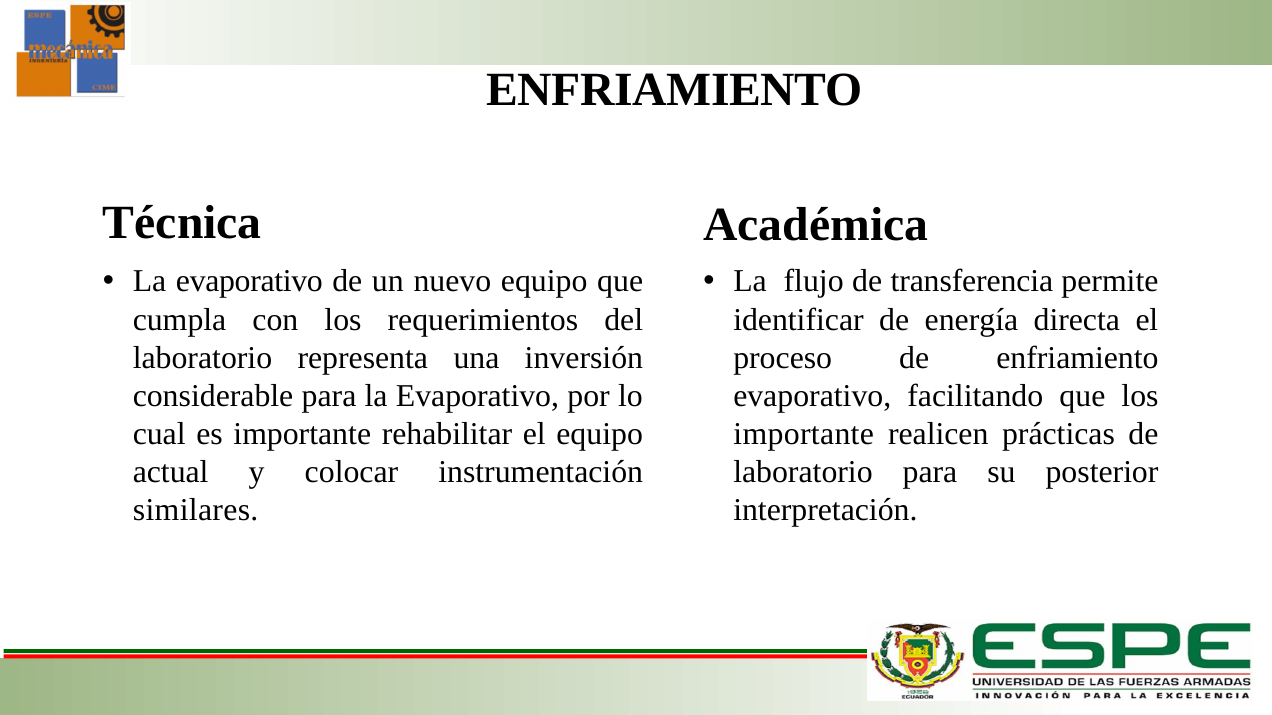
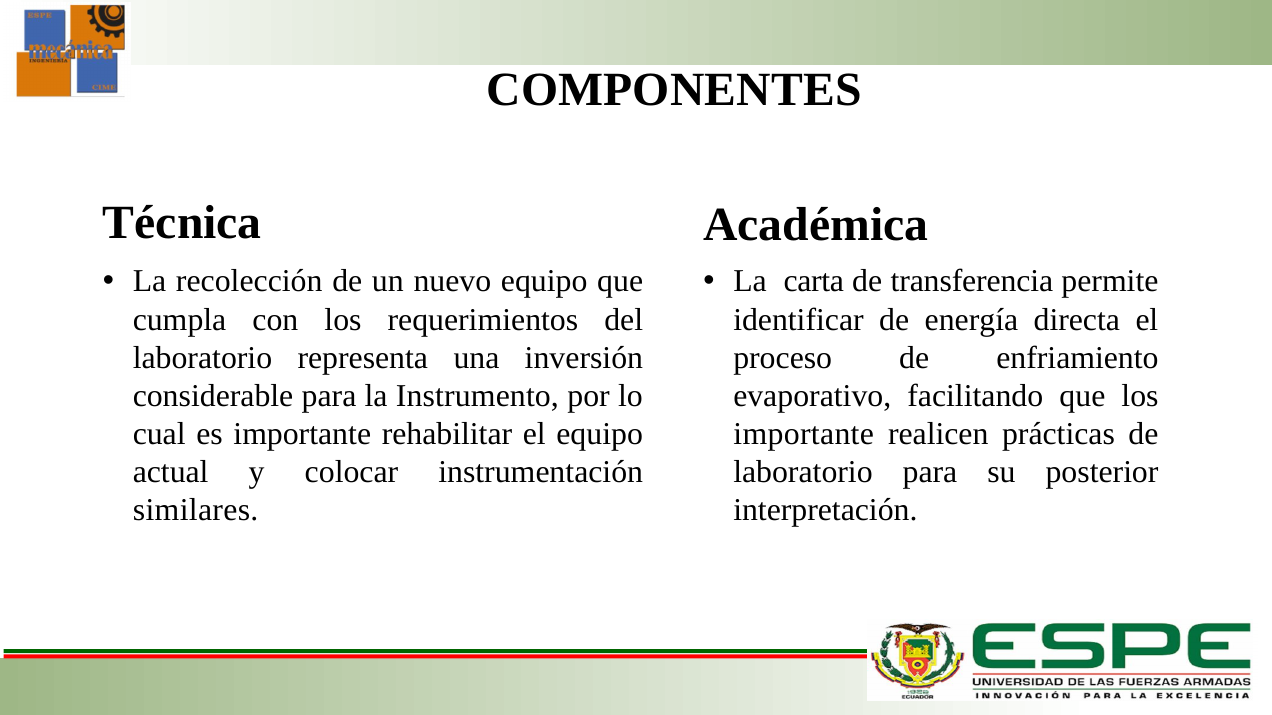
ENFRIAMIENTO: ENFRIAMIENTO -> COMPONENTES (674, 90)
evaporativo: evaporativo -> recolección (249, 282)
flujo: flujo -> carta (814, 282)
para la Evaporativo: Evaporativo -> Instrumento (477, 396)
